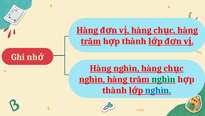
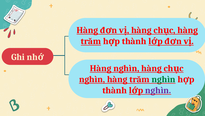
nghìn colour: blue -> purple (158, 90)
